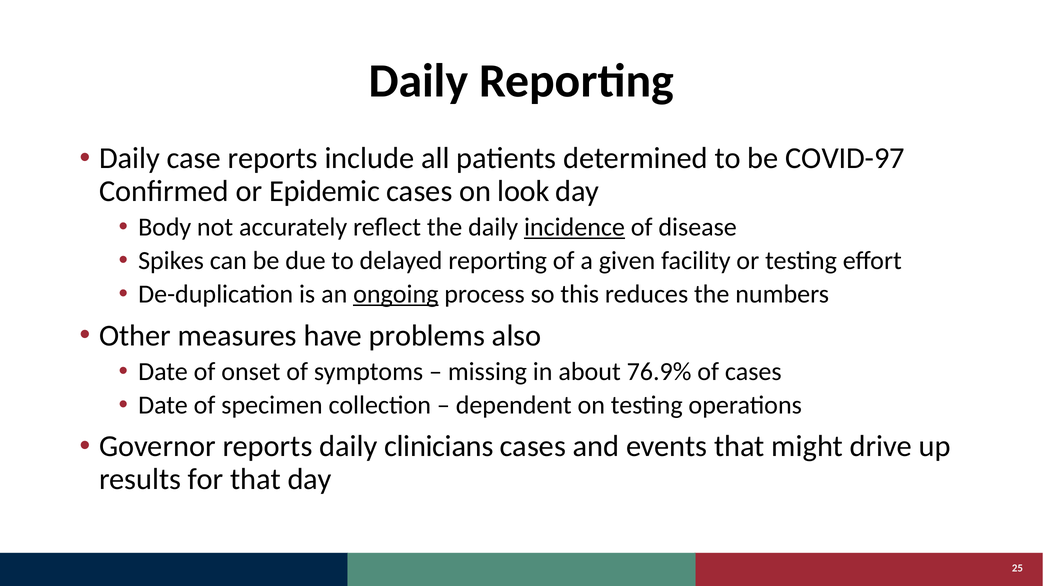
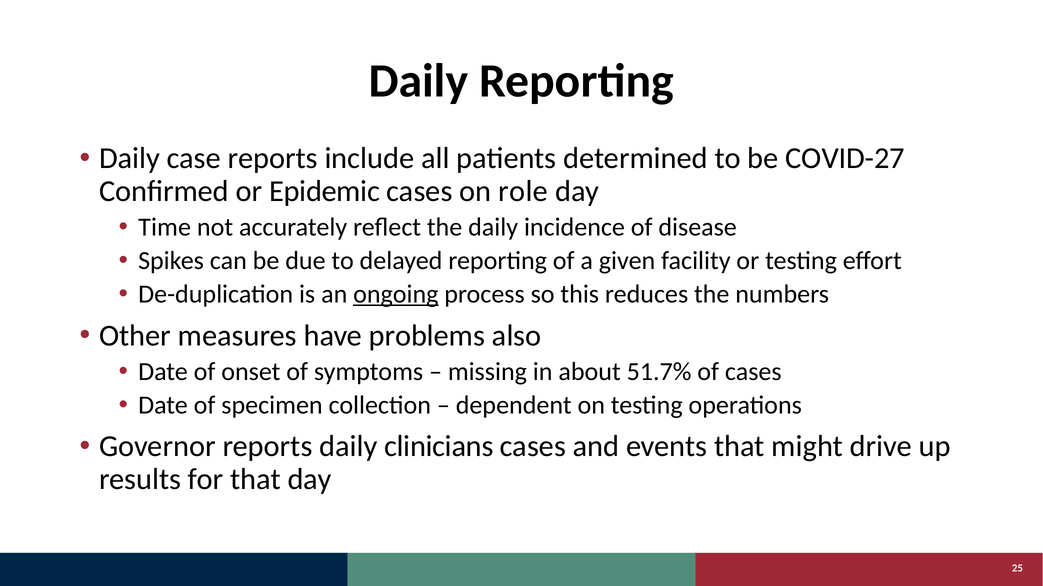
COVID-97: COVID-97 -> COVID-27 (845, 159)
look: look -> role (523, 191)
Body: Body -> Time (165, 227)
incidence underline: present -> none (574, 227)
76.9%: 76.9% -> 51.7% (659, 372)
